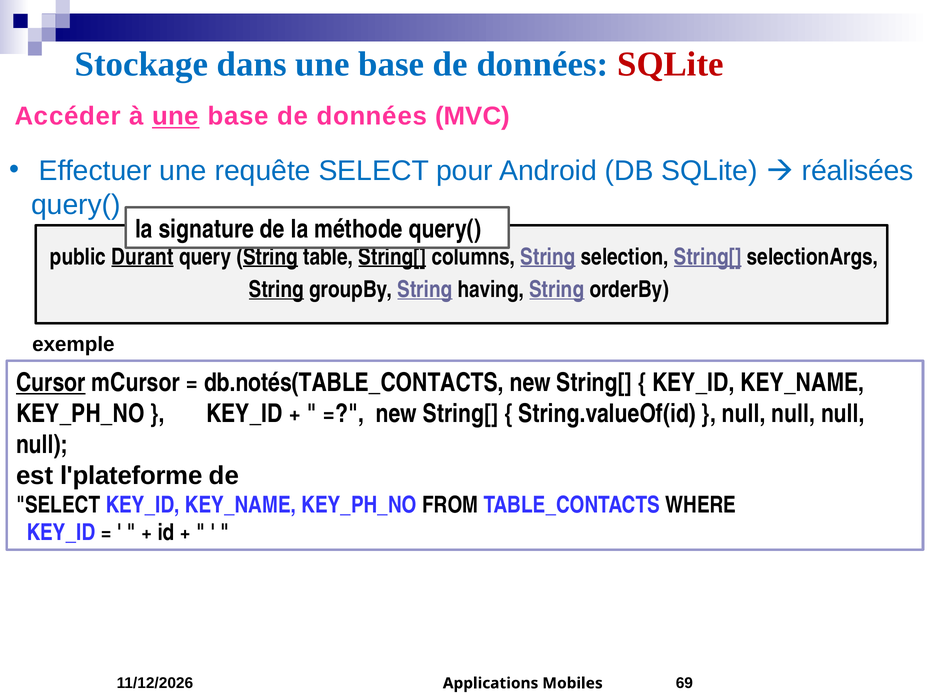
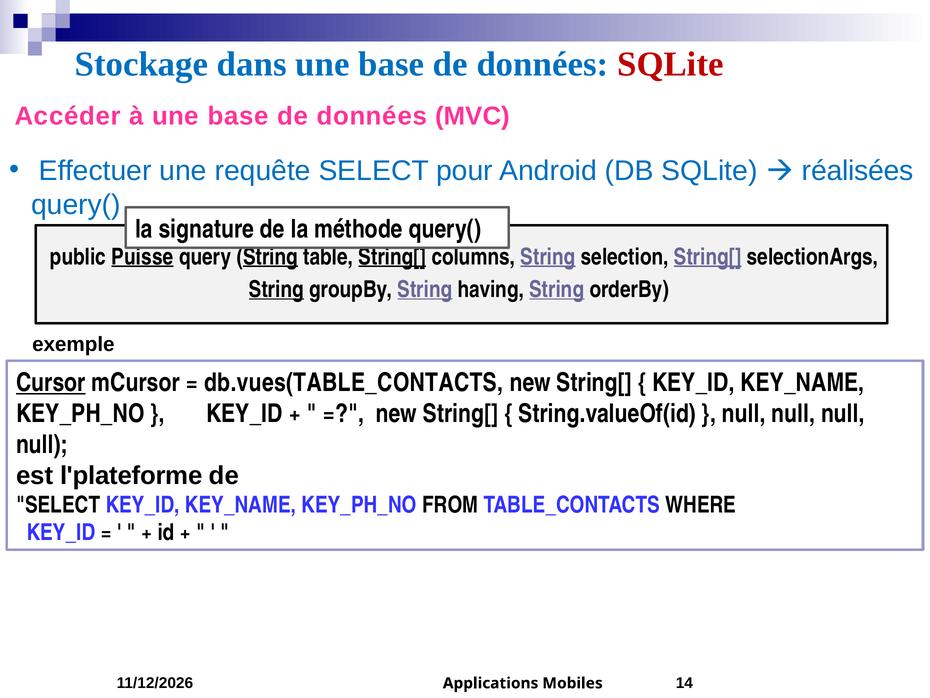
une underline: present -> none (176, 116)
Durant: Durant -> Puisse (142, 257)
db.notés(TABLE_CONTACTS: db.notés(TABLE_CONTACTS -> db.vues(TABLE_CONTACTS (354, 382)
69: 69 -> 14 (684, 683)
